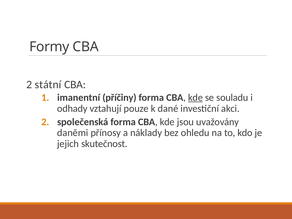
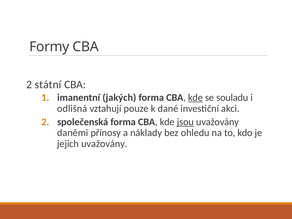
příčiny: příčiny -> jakých (119, 98)
odhady: odhady -> odlišná (72, 109)
jsou underline: none -> present (185, 122)
jejich skutečnost: skutečnost -> uvažovány (104, 144)
